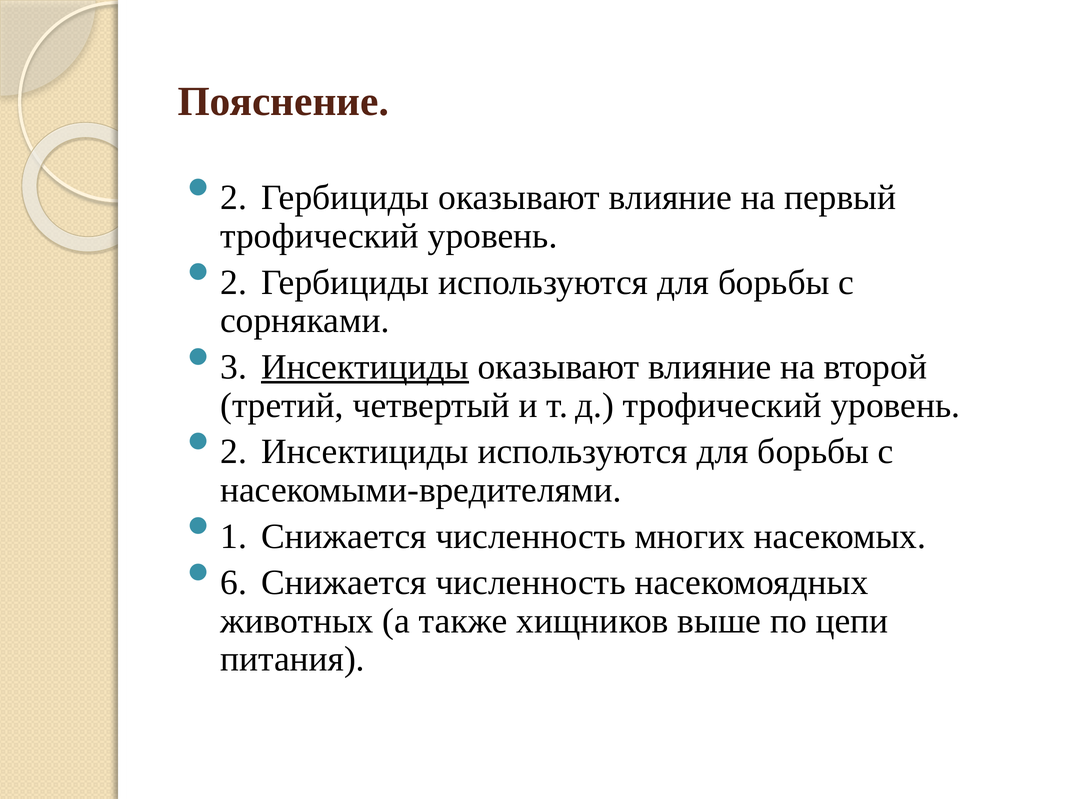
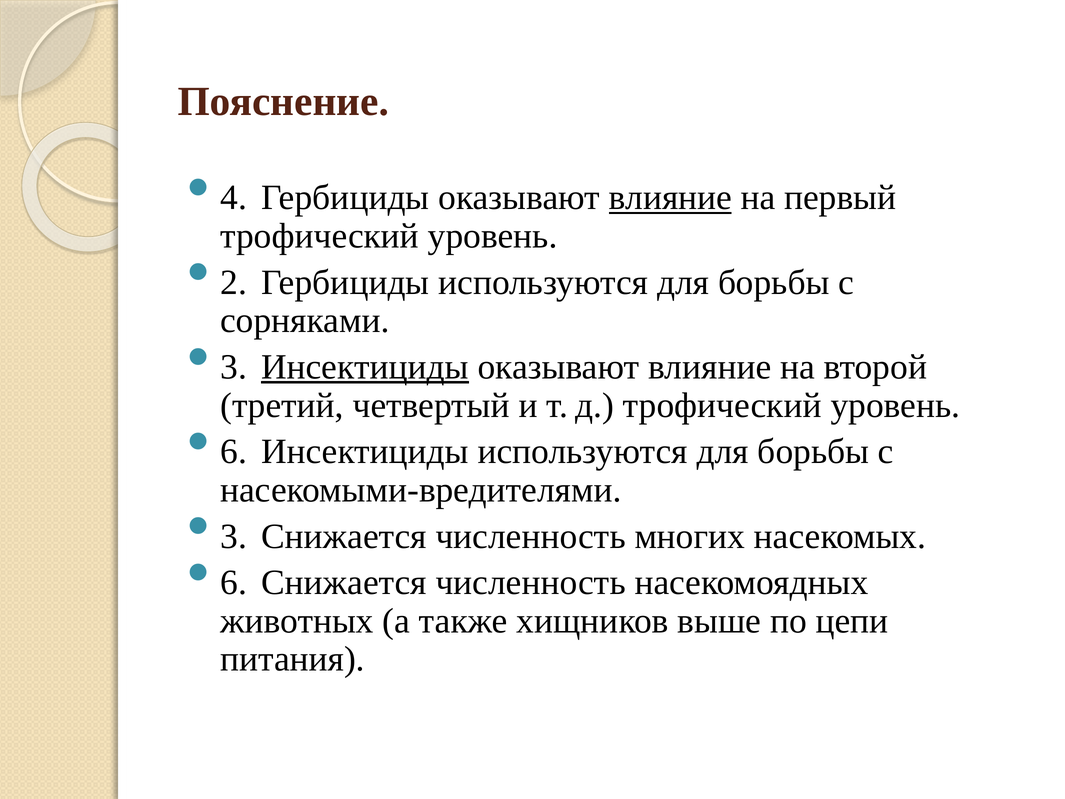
2: 2 -> 4 (234, 198)
влияние underline: none -> present (670, 198)
2: 2 -> 6 (234, 452)
1: 1 -> 3 (234, 536)
